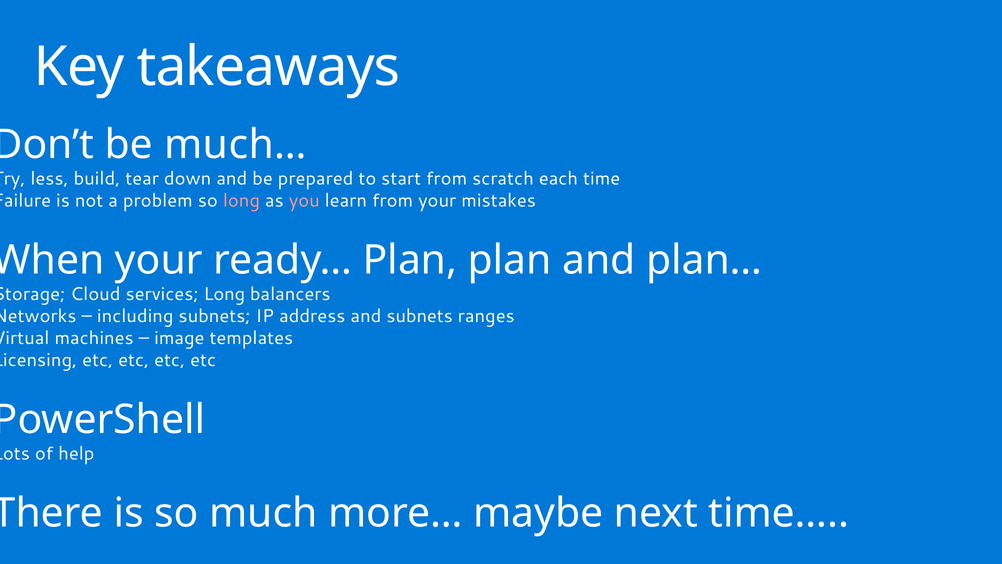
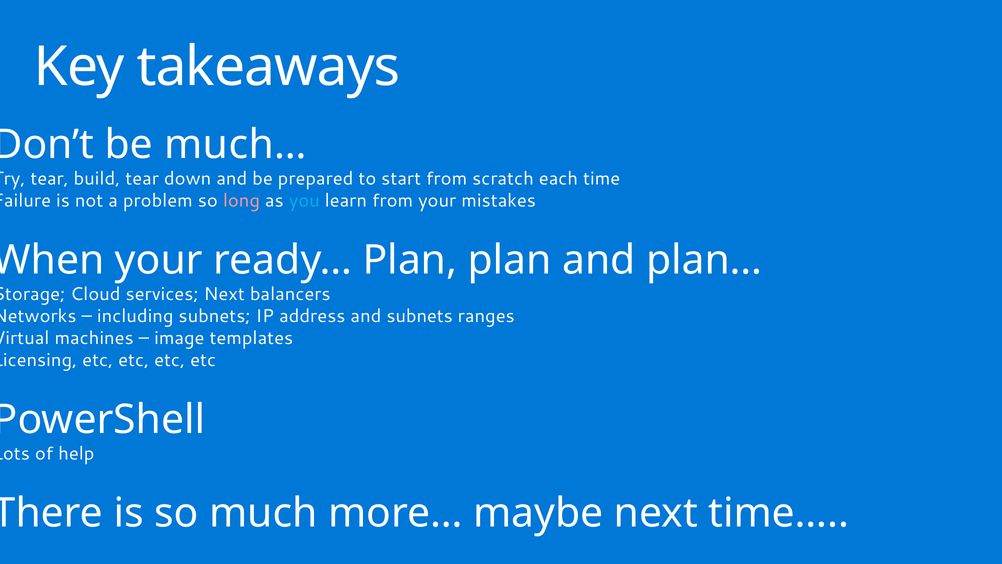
less: less -> tear (50, 178)
you colour: pink -> light blue (304, 200)
services Long: Long -> Next (224, 294)
